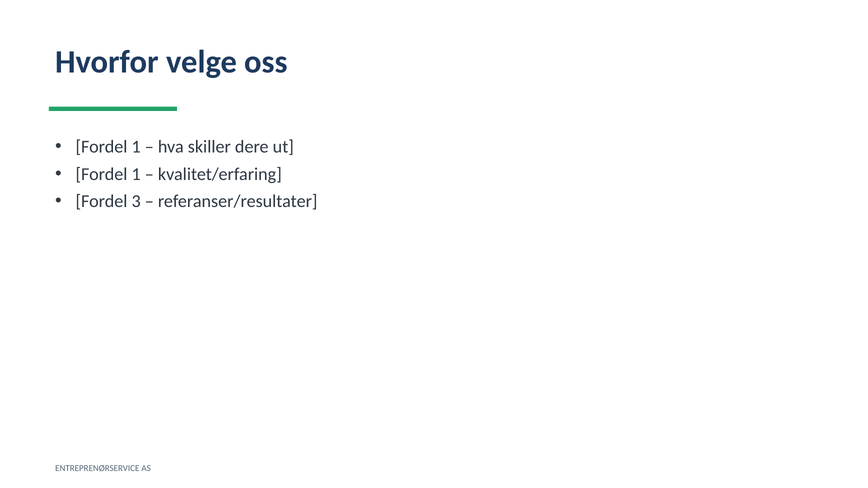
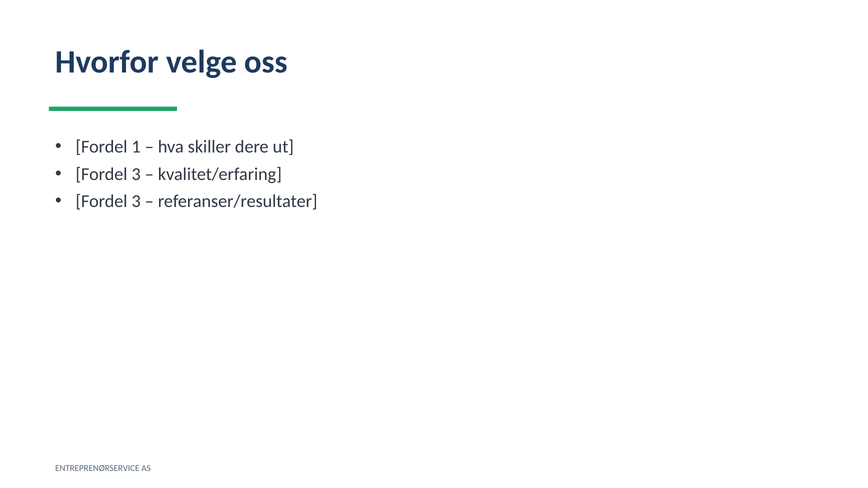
1: 1 -> 3 (136, 174)
